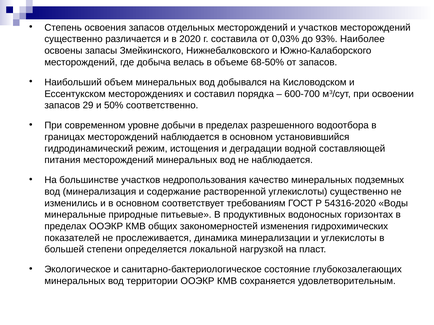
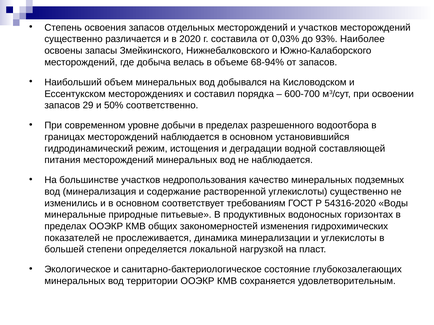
68-50%: 68-50% -> 68-94% (267, 62)
